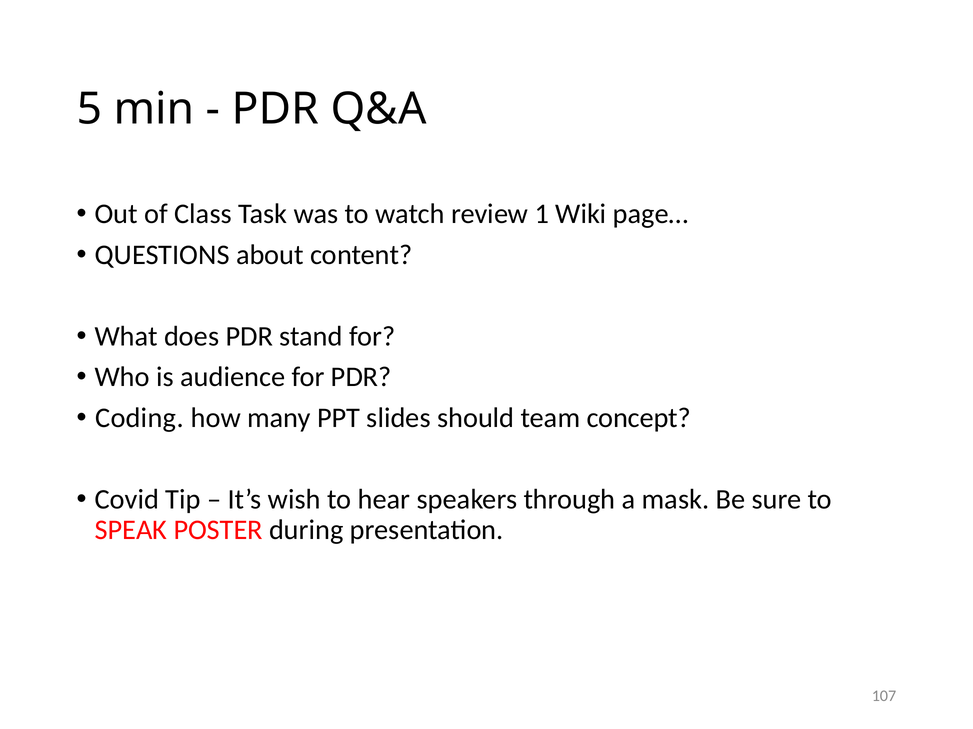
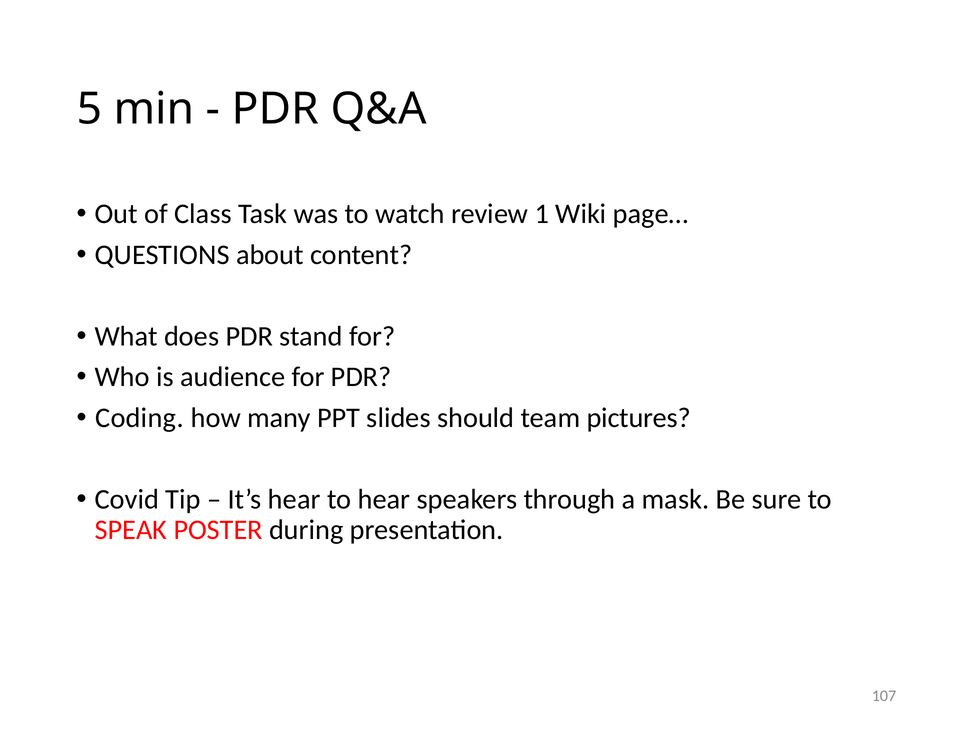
concept: concept -> pictures (639, 418)
It’s wish: wish -> hear (294, 500)
